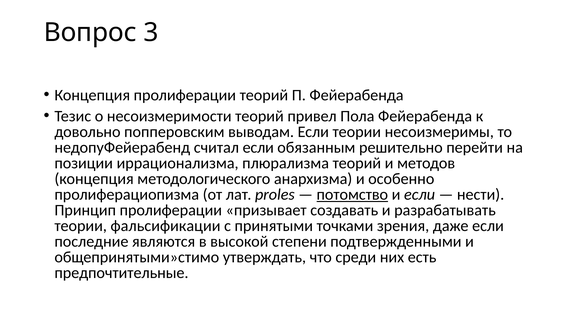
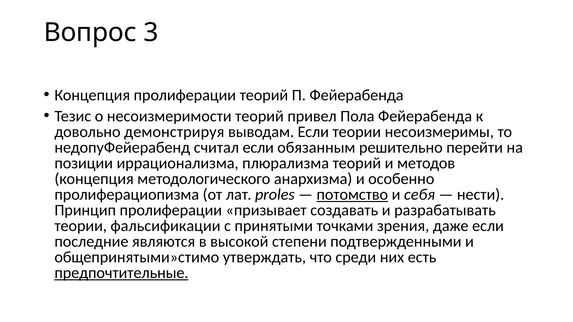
попперовским: попперовским -> демонстрируя (174, 132)
и если: если -> себя (420, 195)
предпочтительные underline: none -> present (121, 273)
